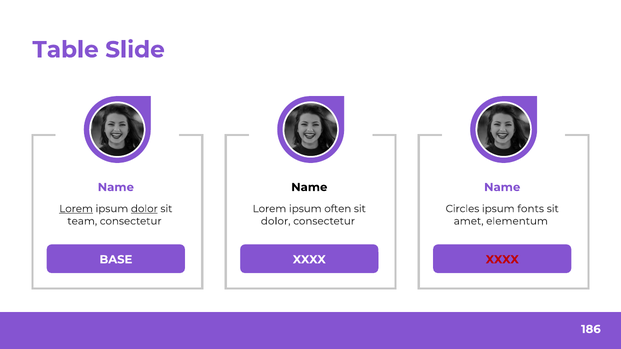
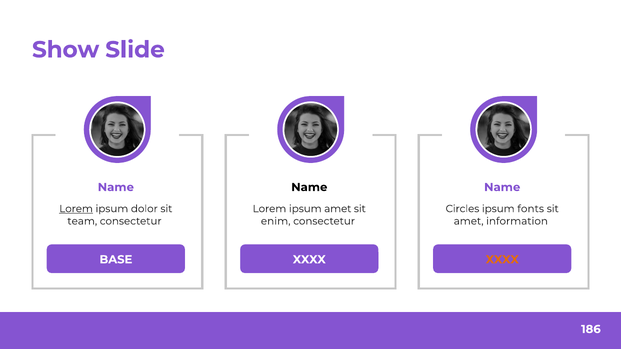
Table: Table -> Show (66, 50)
dolor underline: present -> none (144, 209)
ipsum often: often -> amet (338, 209)
dolor: dolor -> enim (276, 221)
elementum: elementum -> information (517, 221)
XXXX colour: red -> orange (502, 260)
